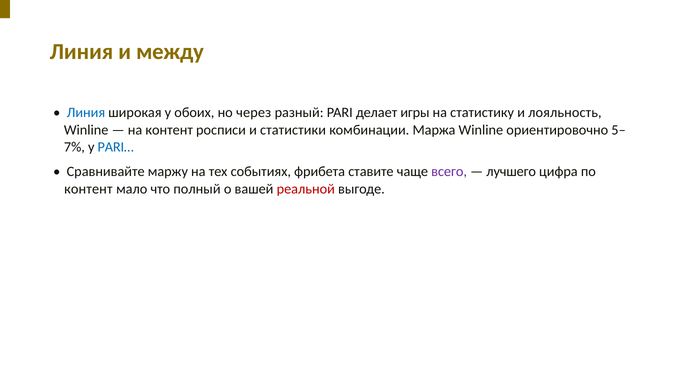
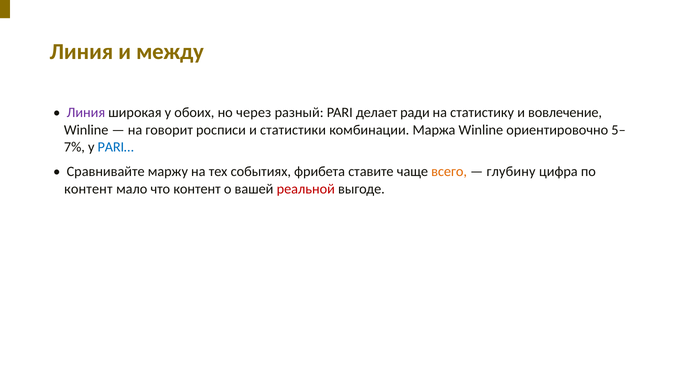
Линия colour: blue -> purple (86, 113)
игры: игры -> ради (415, 113)
лояльность: лояльность -> вовлечение (565, 113)
на контент: контент -> говорит (169, 130)
всего colour: purple -> orange (449, 172)
лучшего: лучшего -> глубину (511, 172)
что полный: полный -> контент (197, 189)
